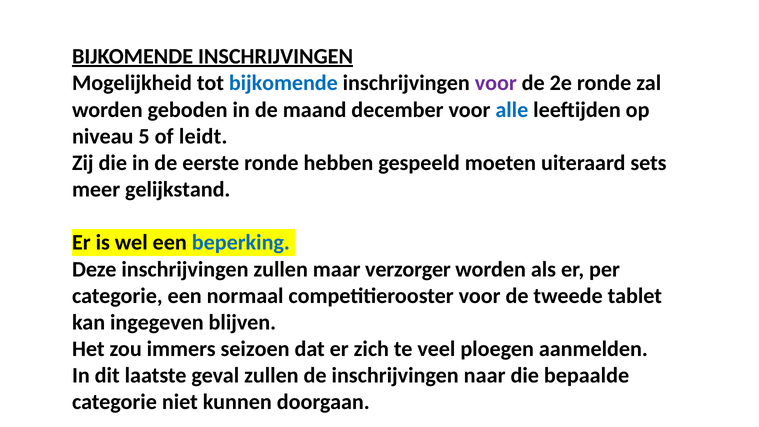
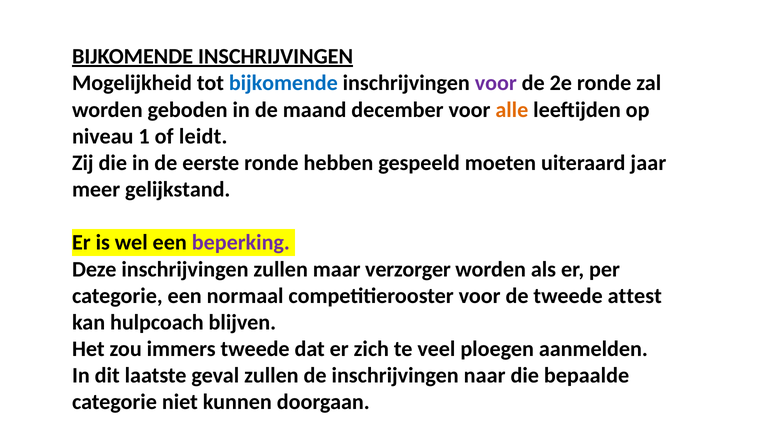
alle colour: blue -> orange (512, 110)
5: 5 -> 1 (144, 136)
sets: sets -> jaar (648, 163)
beperking colour: blue -> purple (241, 243)
tablet: tablet -> attest (635, 296)
ingegeven: ingegeven -> hulpcoach (157, 322)
immers seizoen: seizoen -> tweede (255, 349)
